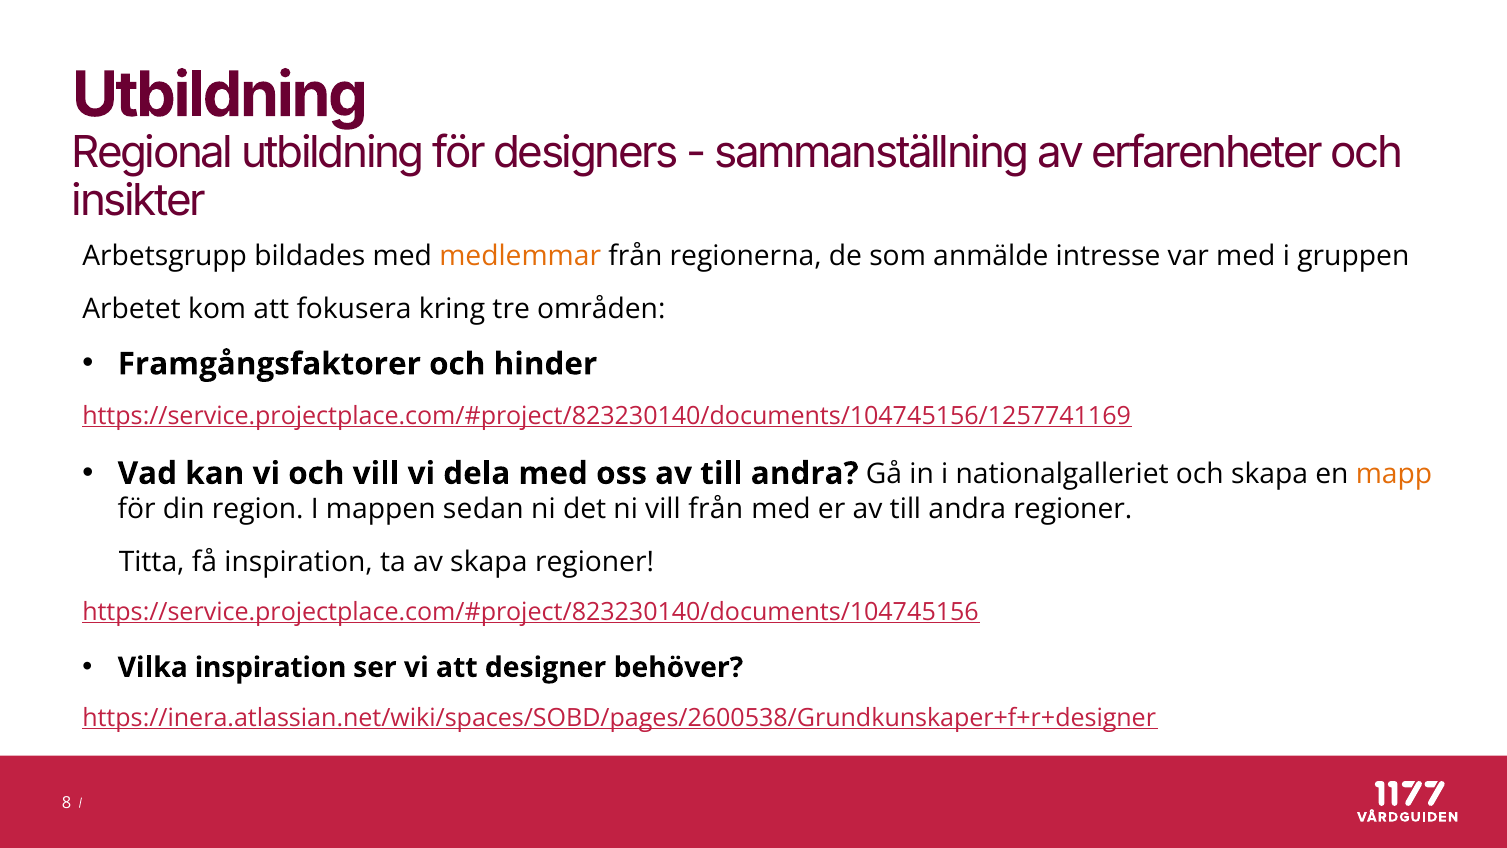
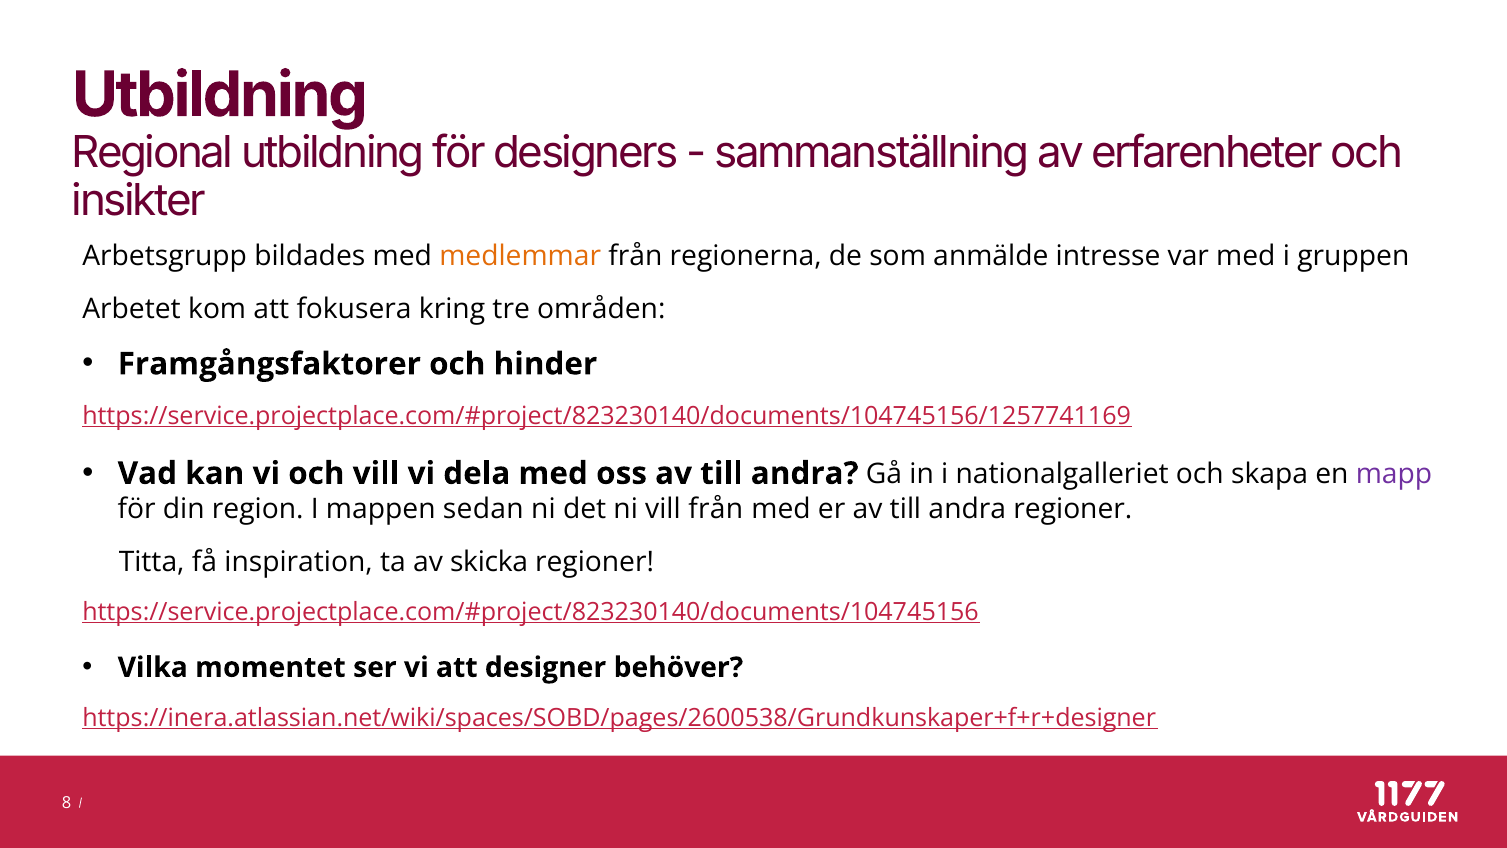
mapp colour: orange -> purple (1394, 474)
av skapa: skapa -> skicka (489, 562)
Vilka inspiration: inspiration -> momentet (270, 667)
